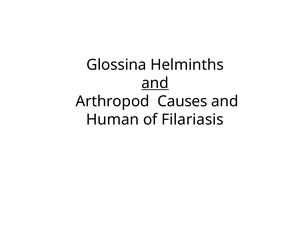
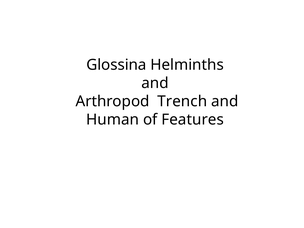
and underline: present -> none (155, 83)
Causes: Causes -> Trench (182, 101)
Filariasis: Filariasis -> Features (193, 120)
